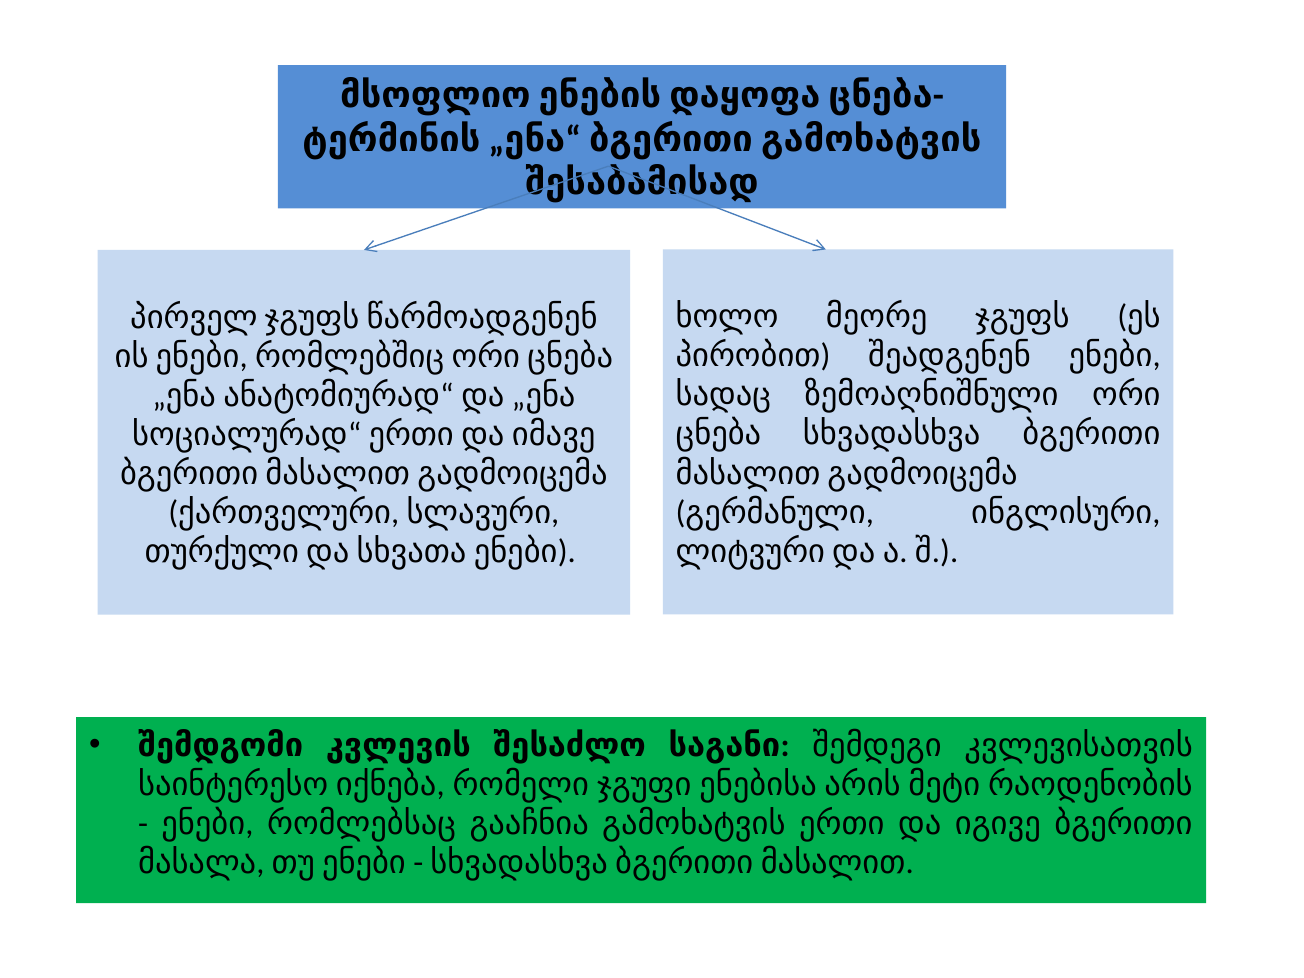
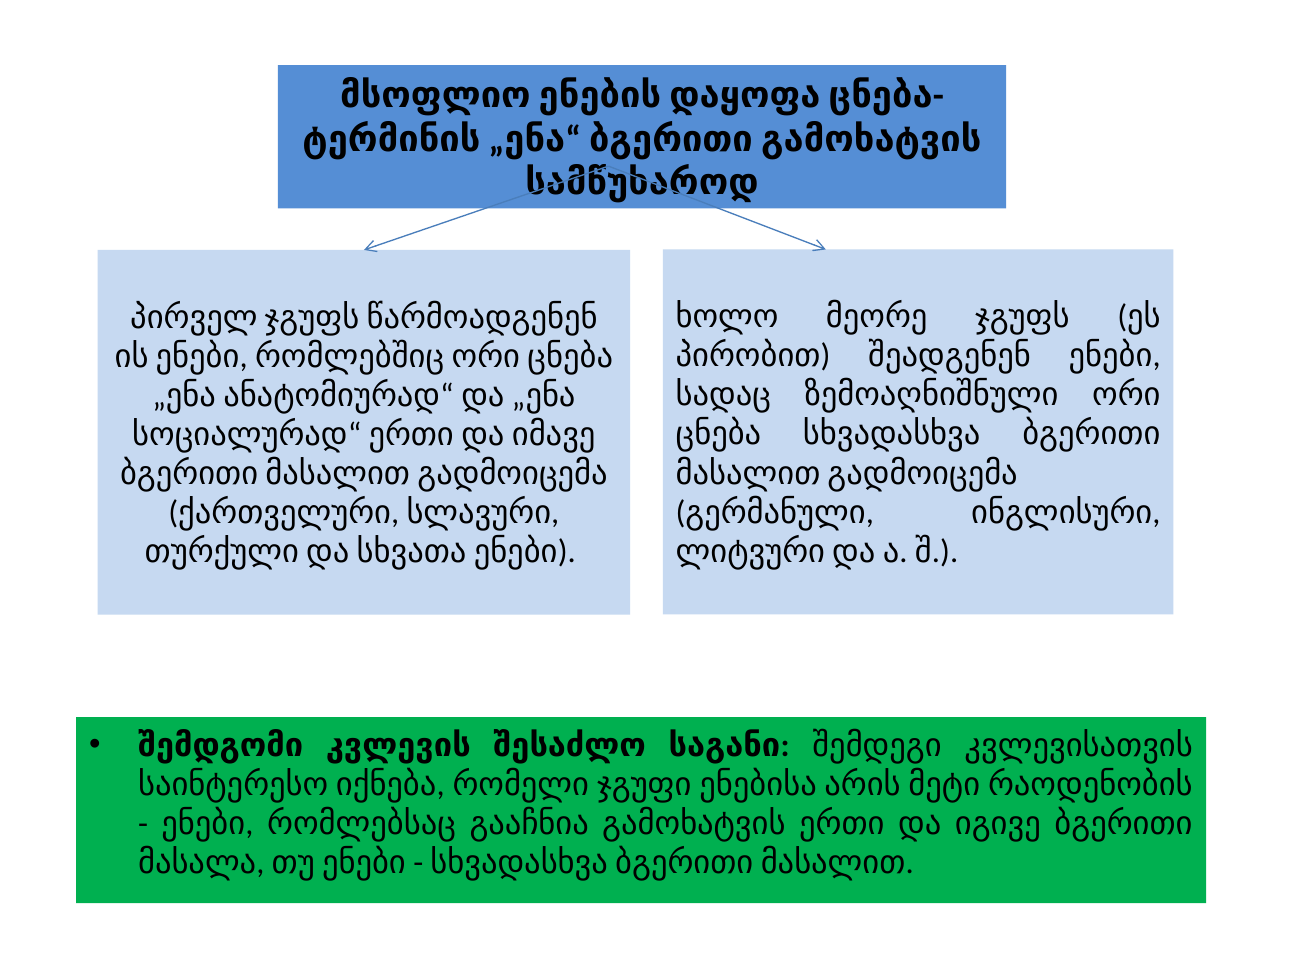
შესაბამისად: შესაბამისად -> სამწუხაროდ (642, 183)
